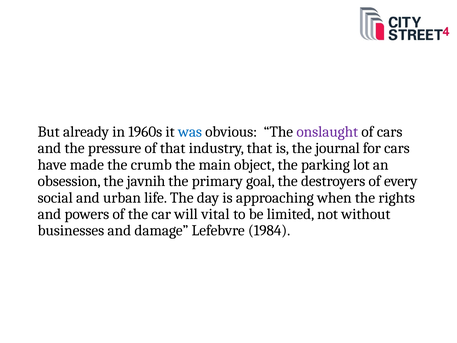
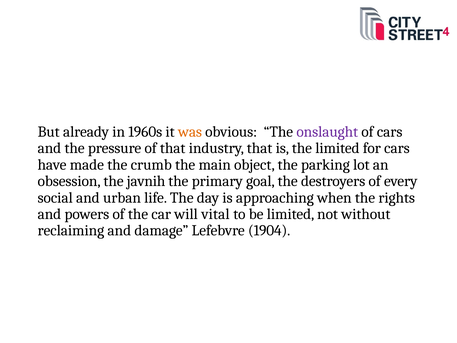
was colour: blue -> orange (190, 132)
the journal: journal -> limited (337, 148)
businesses: businesses -> reclaiming (71, 230)
1984: 1984 -> 1904 (269, 230)
